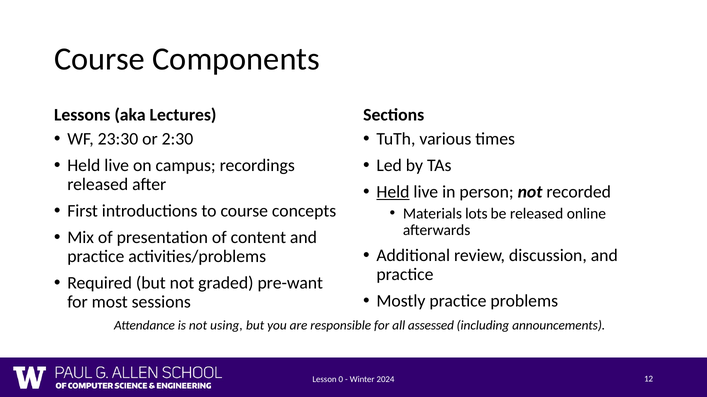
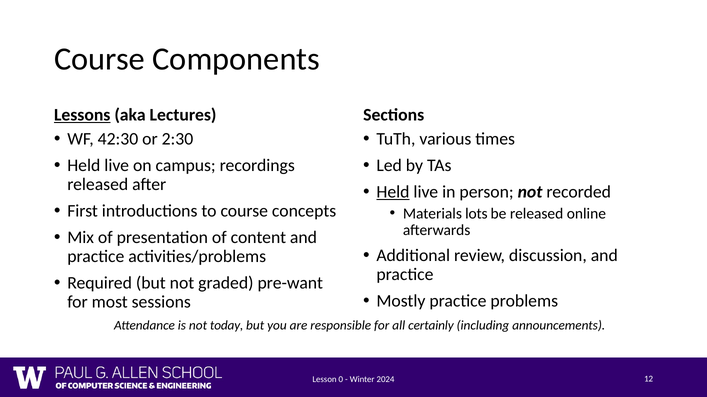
Lessons underline: none -> present (82, 115)
23:30: 23:30 -> 42:30 (118, 139)
using: using -> today (227, 326)
assessed: assessed -> certainly (431, 326)
